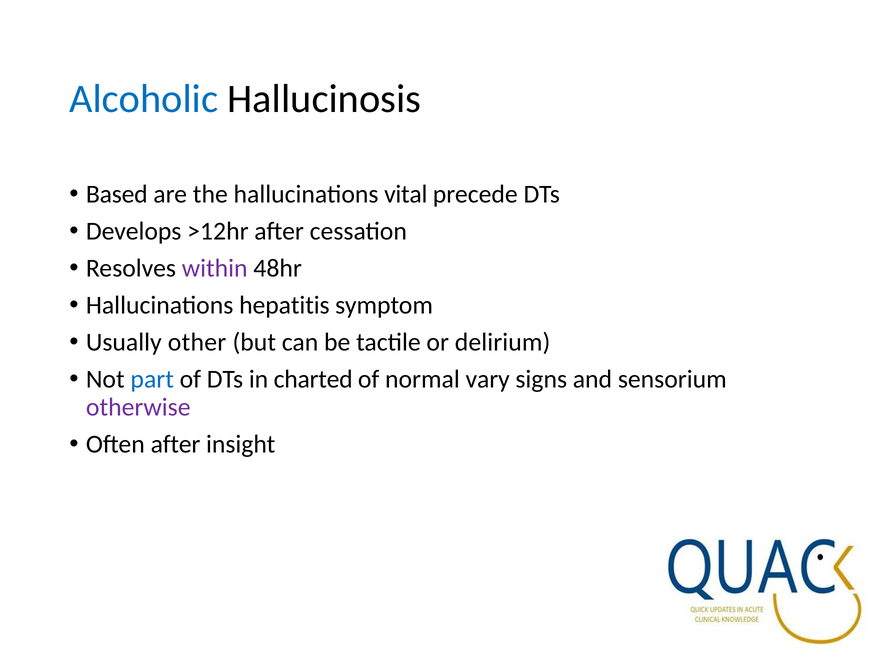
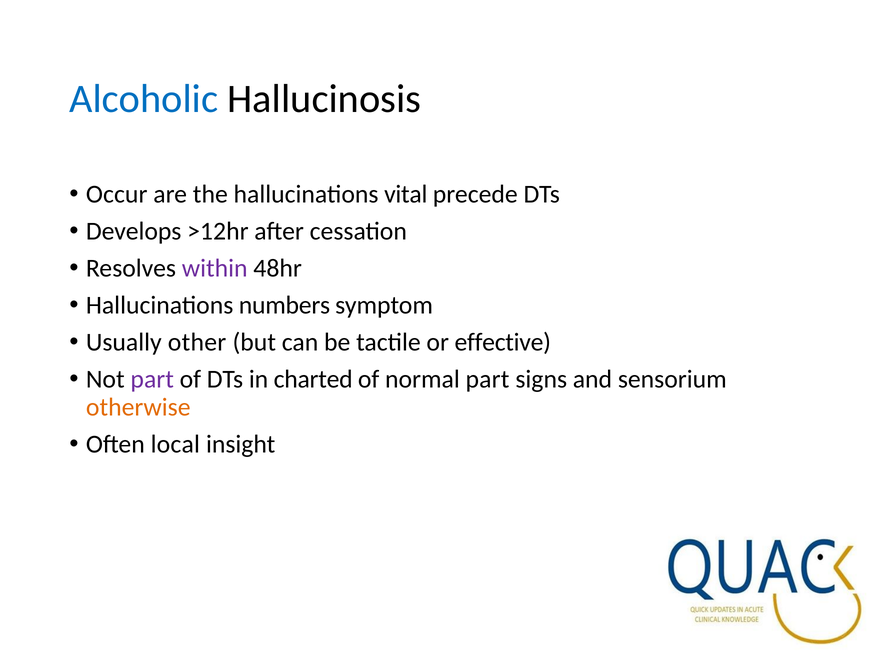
Based: Based -> Occur (117, 194)
hepatitis: hepatitis -> numbers (284, 305)
delirium: delirium -> effective (503, 342)
part colour: blue -> purple (152, 379)
normal vary: vary -> part (488, 379)
otherwise colour: purple -> orange (138, 407)
Often after: after -> local (175, 444)
